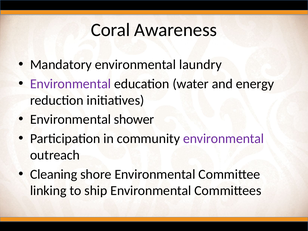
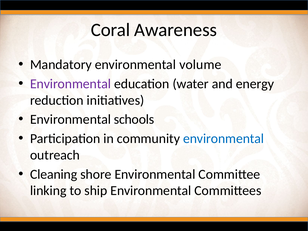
laundry: laundry -> volume (200, 65)
shower: shower -> schools (134, 119)
environmental colour: purple -> blue (224, 139)
